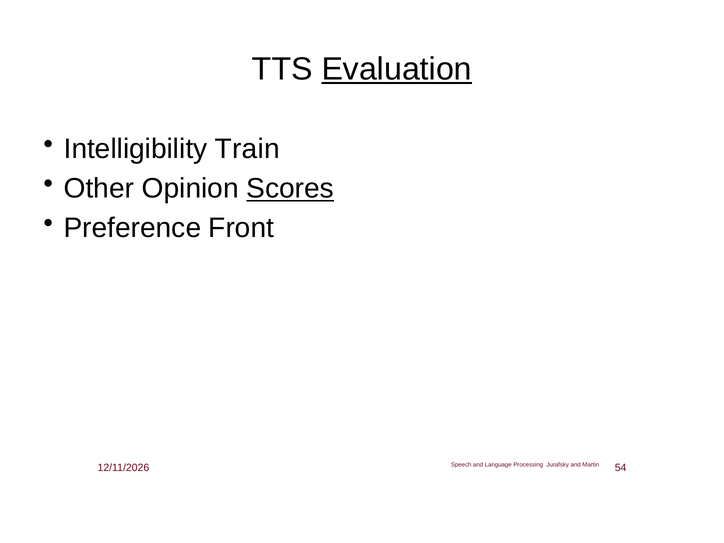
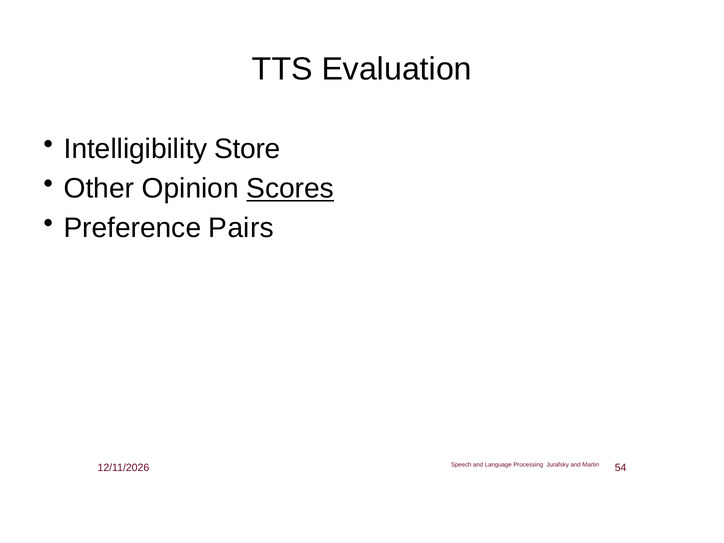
Evaluation underline: present -> none (397, 69)
Train: Train -> Store (248, 149)
Front: Front -> Pairs (241, 228)
